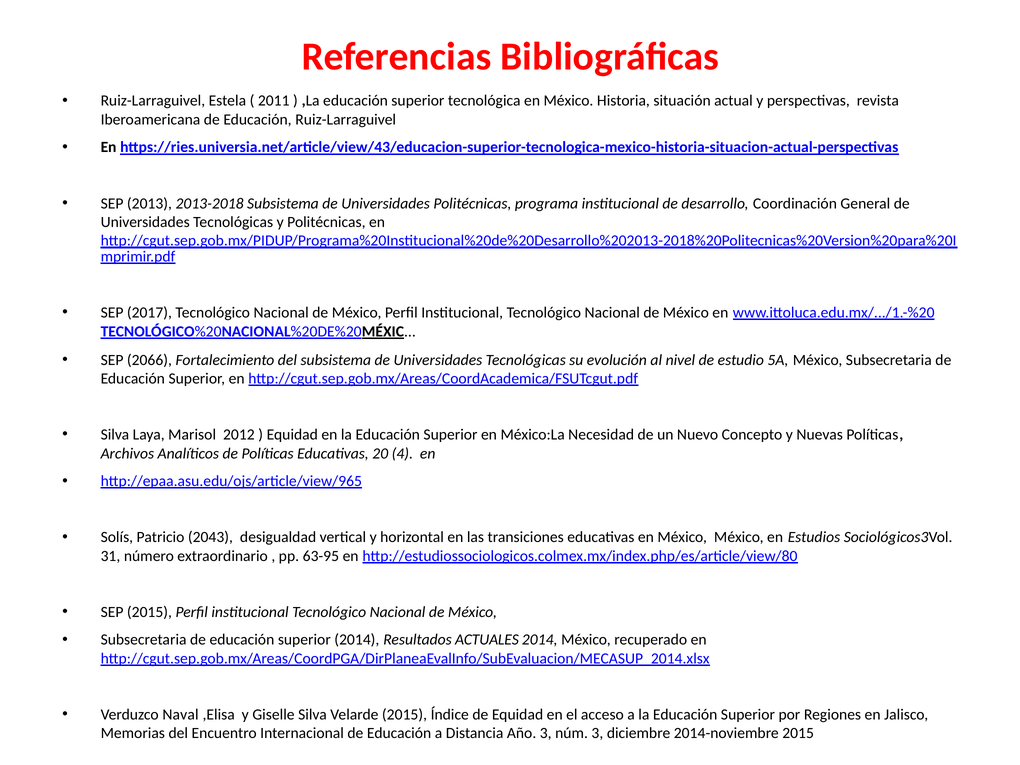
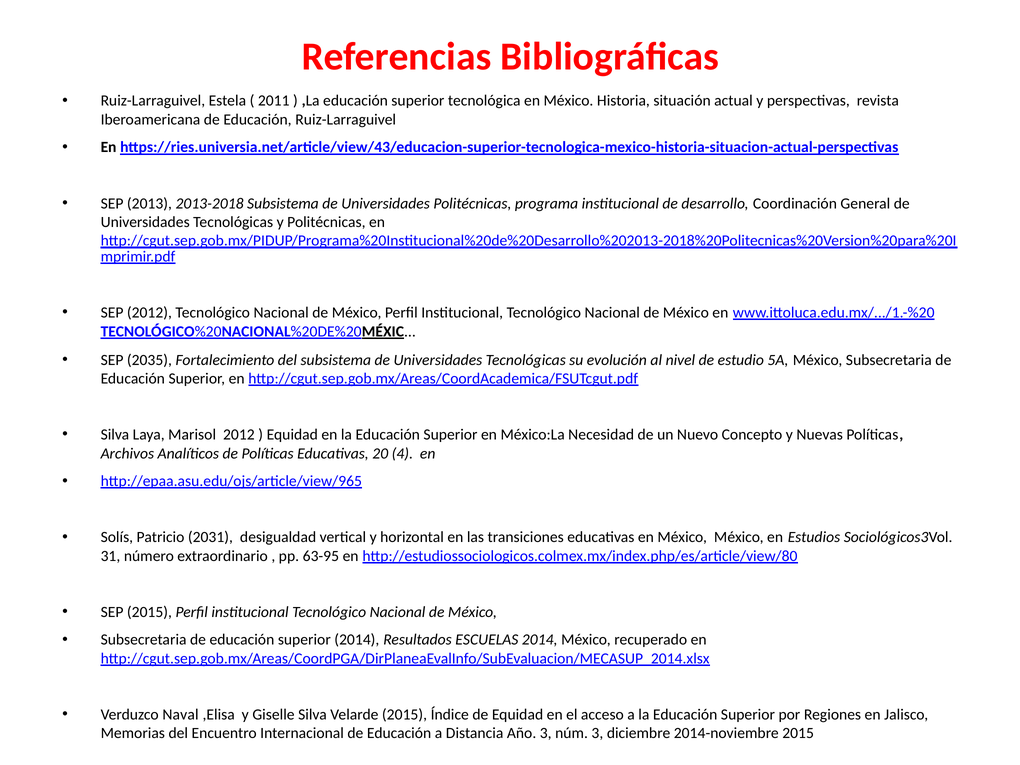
SEP 2017: 2017 -> 2012 (149, 312)
2066: 2066 -> 2035 (149, 360)
2043: 2043 -> 2031 (210, 537)
ACTUALES: ACTUALES -> ESCUELAS (487, 640)
